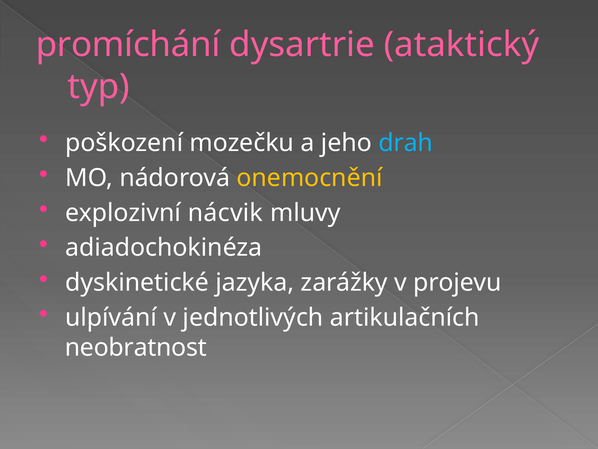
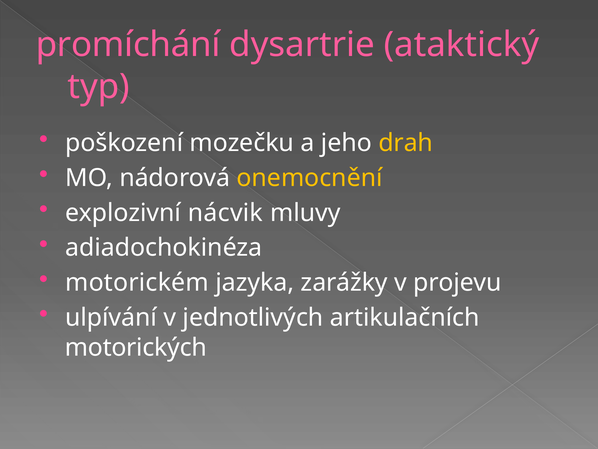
drah colour: light blue -> yellow (406, 143)
dyskinetické: dyskinetické -> motorickém (137, 282)
neobratnost: neobratnost -> motorických (136, 347)
